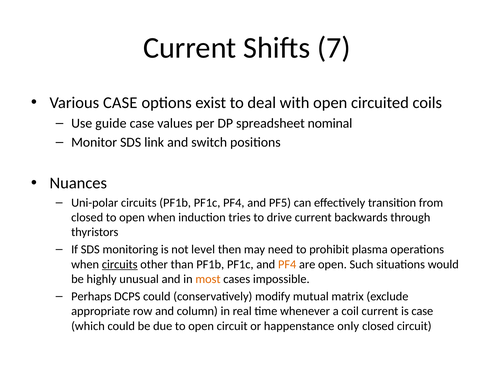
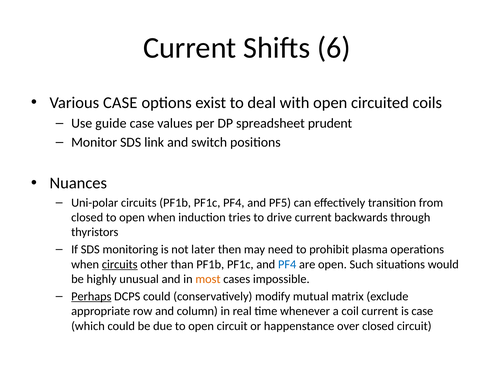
7: 7 -> 6 (334, 48)
nominal: nominal -> prudent (330, 123)
level: level -> later (203, 250)
PF4 colour: orange -> blue (287, 265)
Perhaps underline: none -> present (91, 297)
only: only -> over (348, 326)
